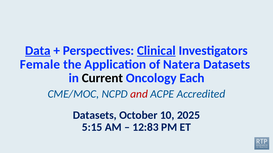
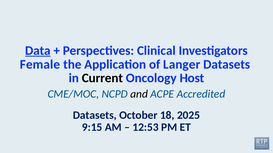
Clinical underline: present -> none (156, 51)
Natera: Natera -> Langer (182, 65)
Each: Each -> Host (192, 78)
and colour: red -> black (139, 94)
10: 10 -> 18 (167, 116)
5:15: 5:15 -> 9:15 (92, 128)
12:83: 12:83 -> 12:53 (146, 128)
